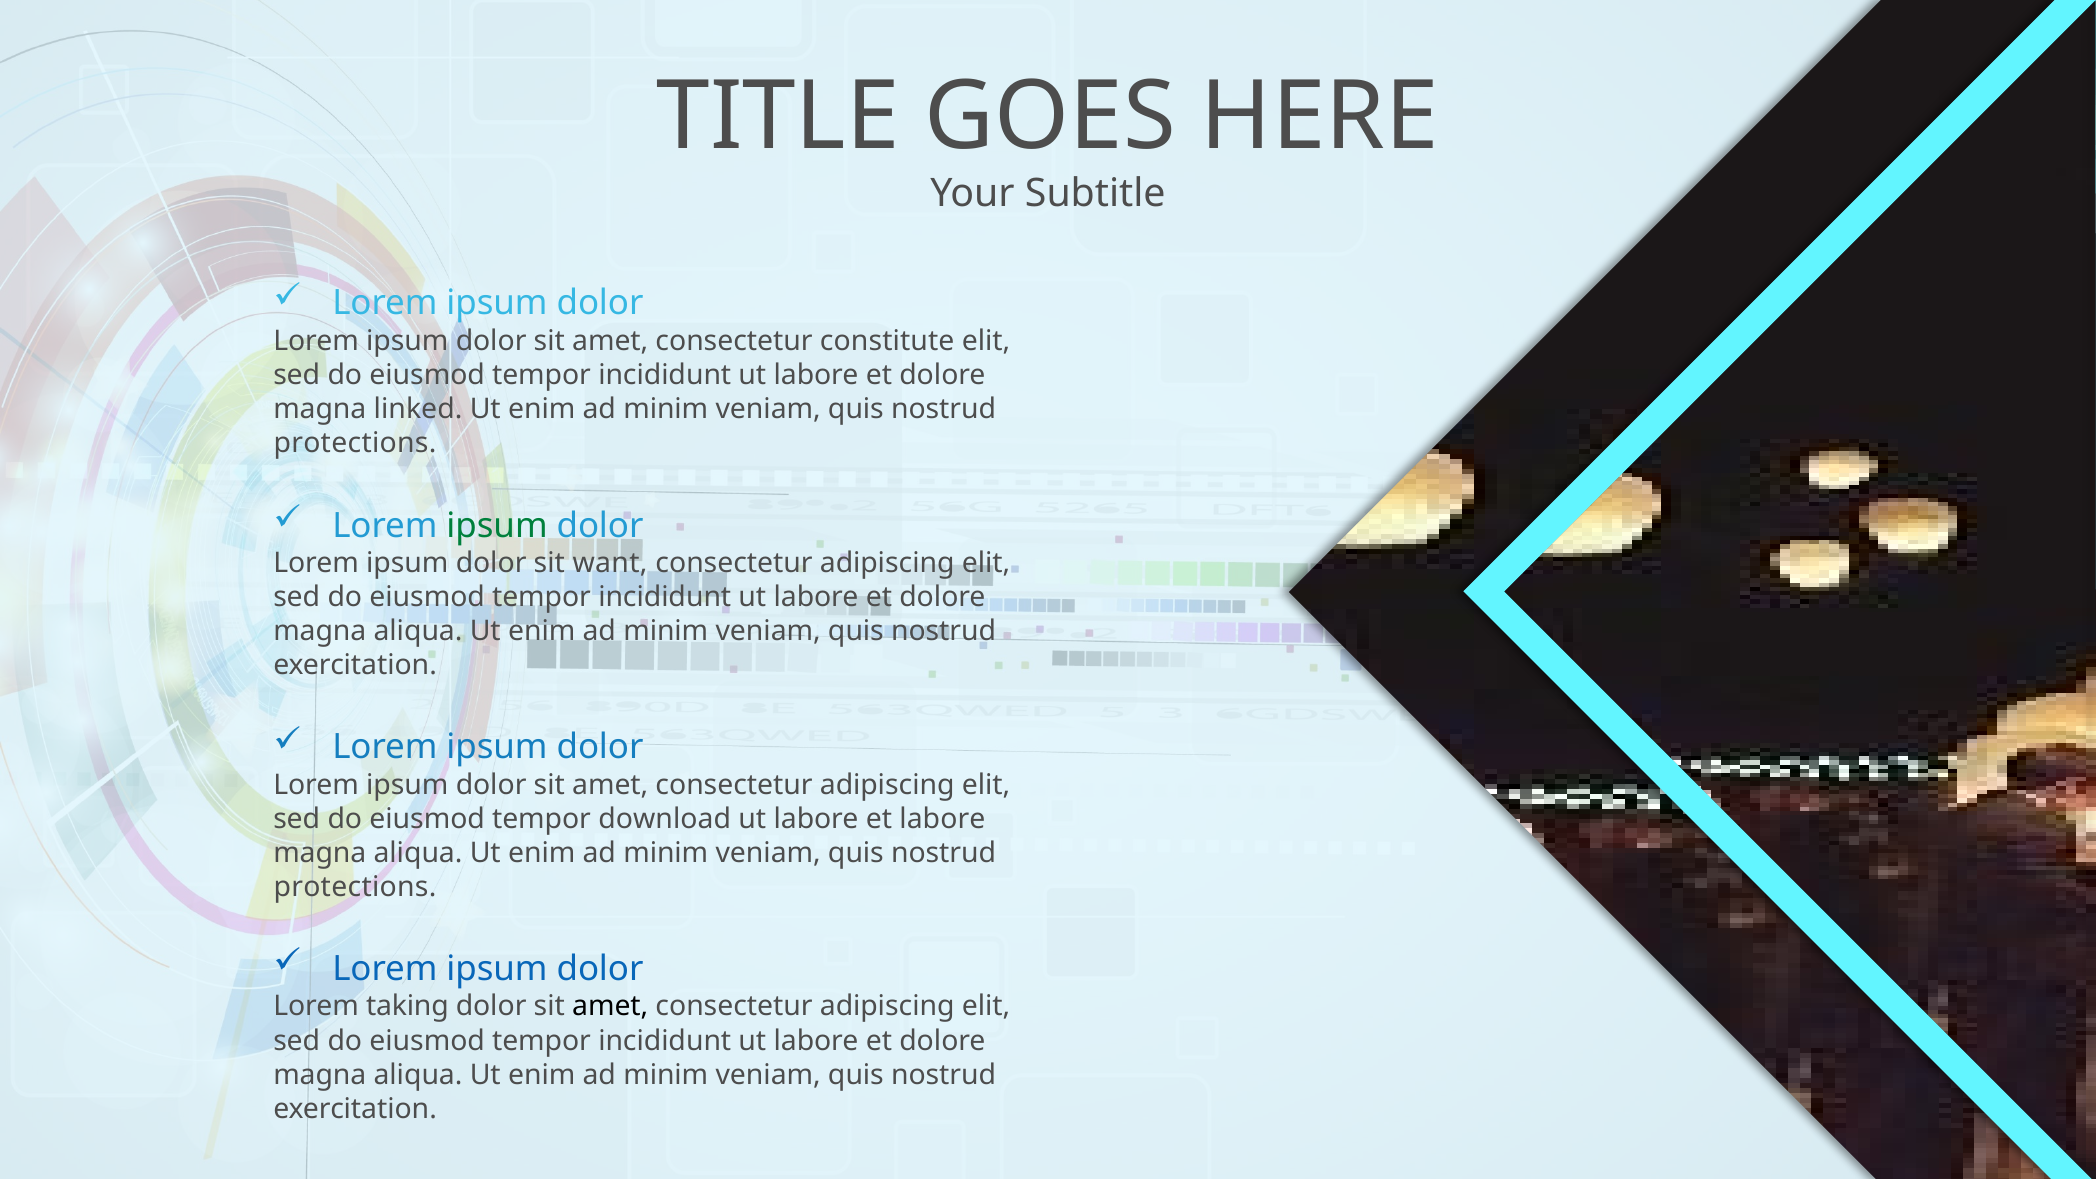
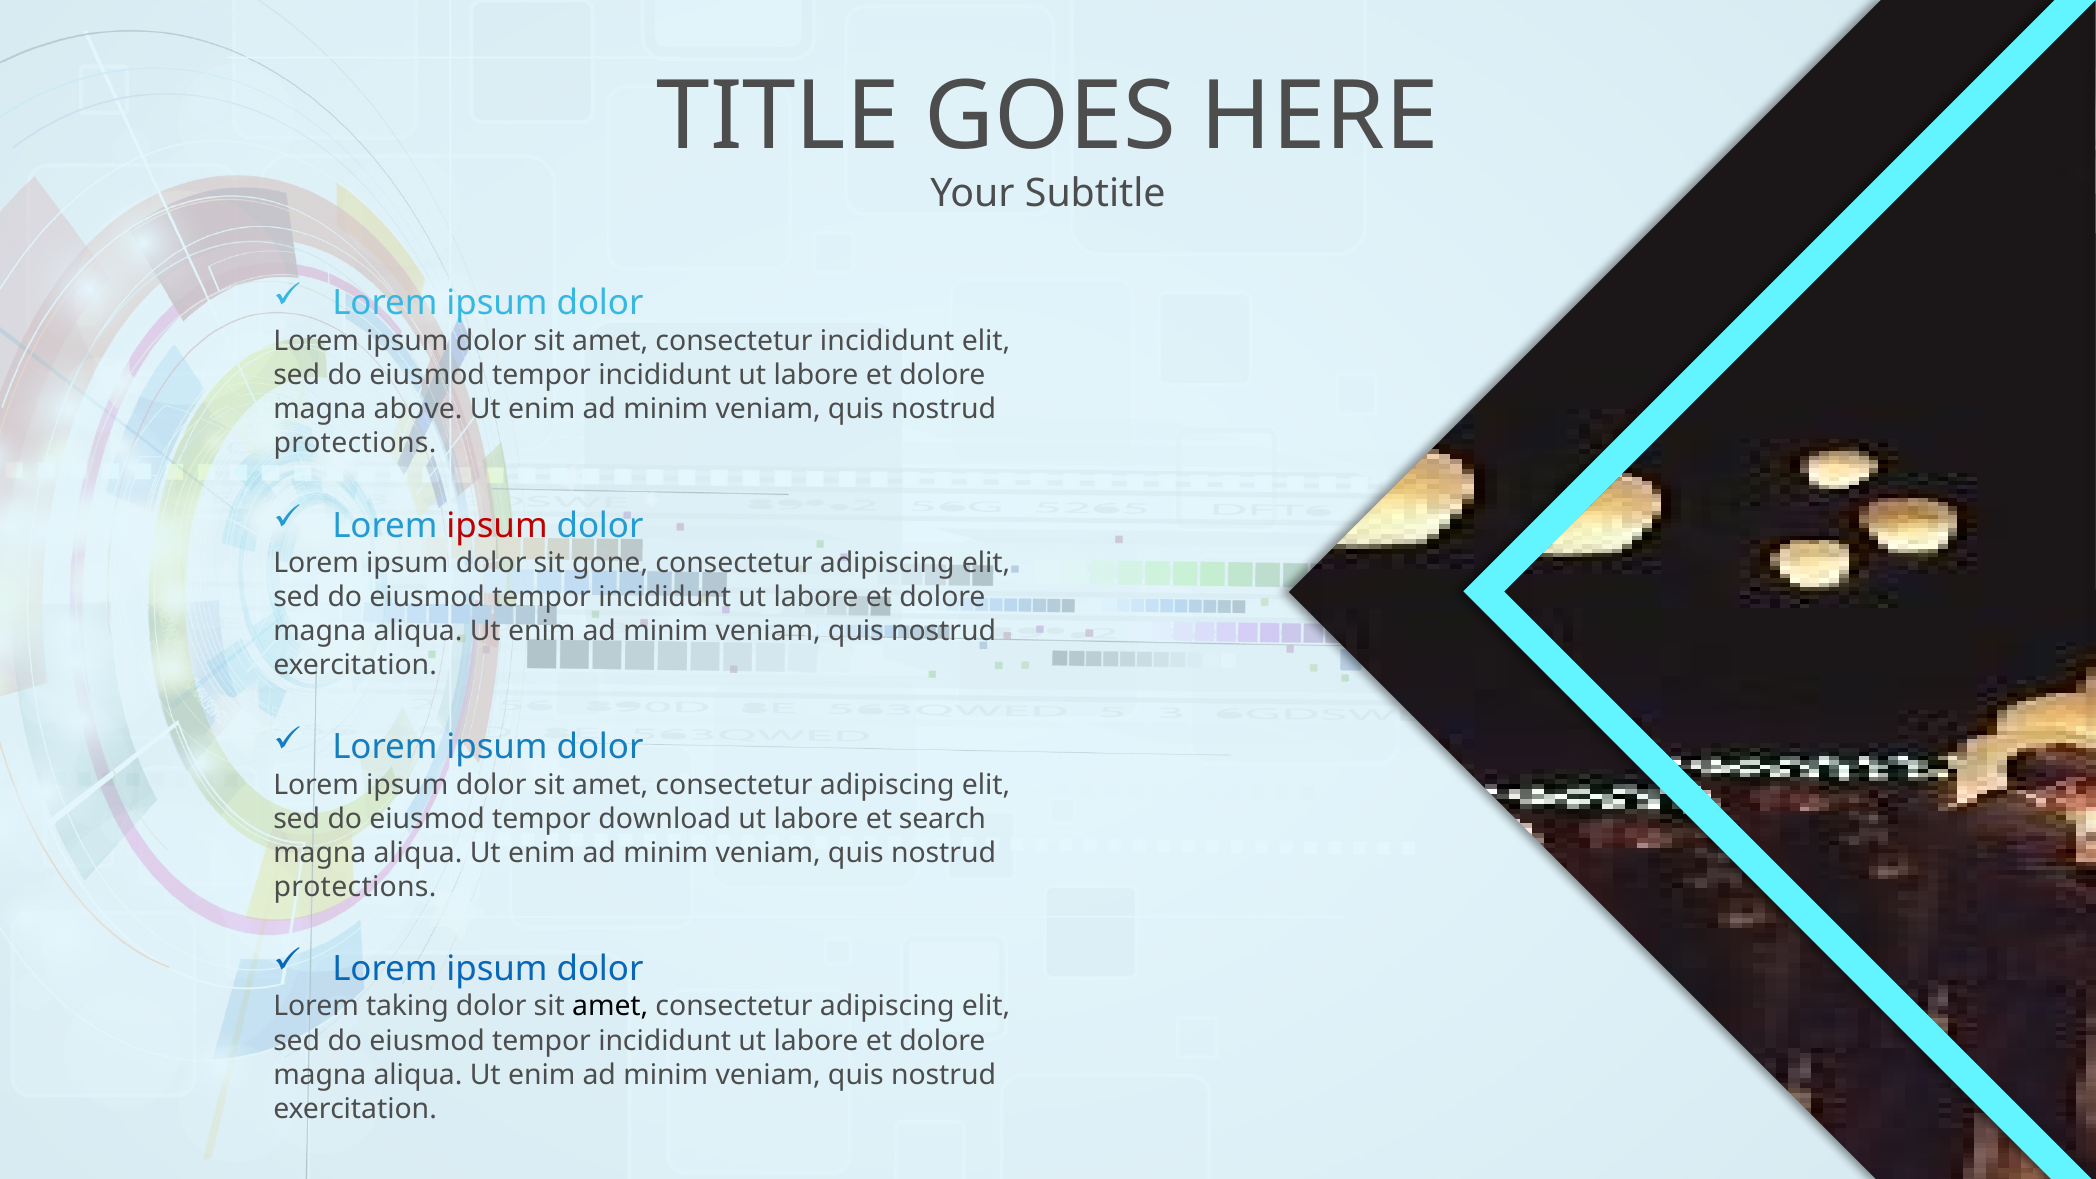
consectetur constitute: constitute -> incididunt (887, 341)
linked: linked -> above (418, 409)
ipsum colour: green -> red (497, 526)
want: want -> gone (610, 563)
et labore: labore -> search (943, 819)
